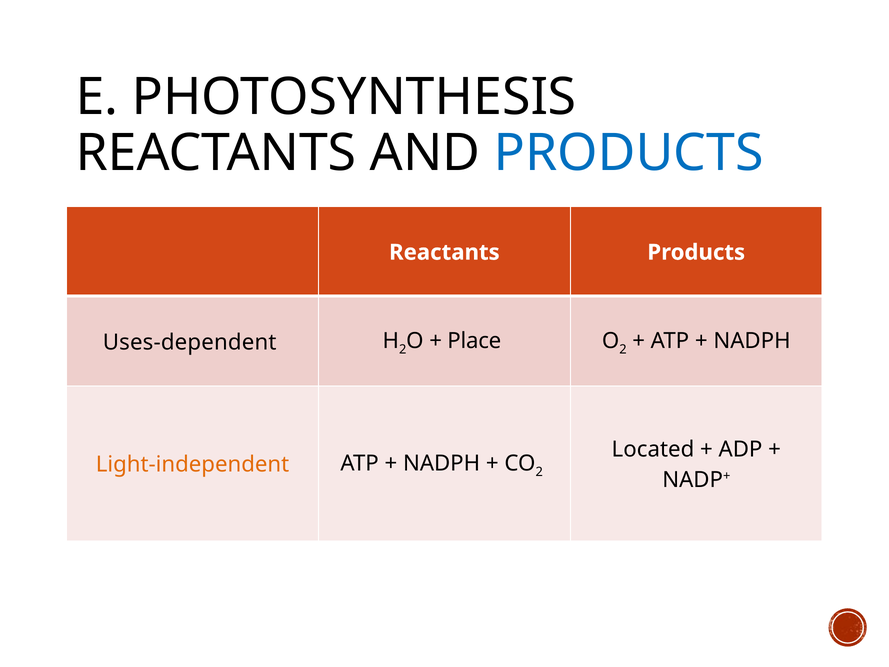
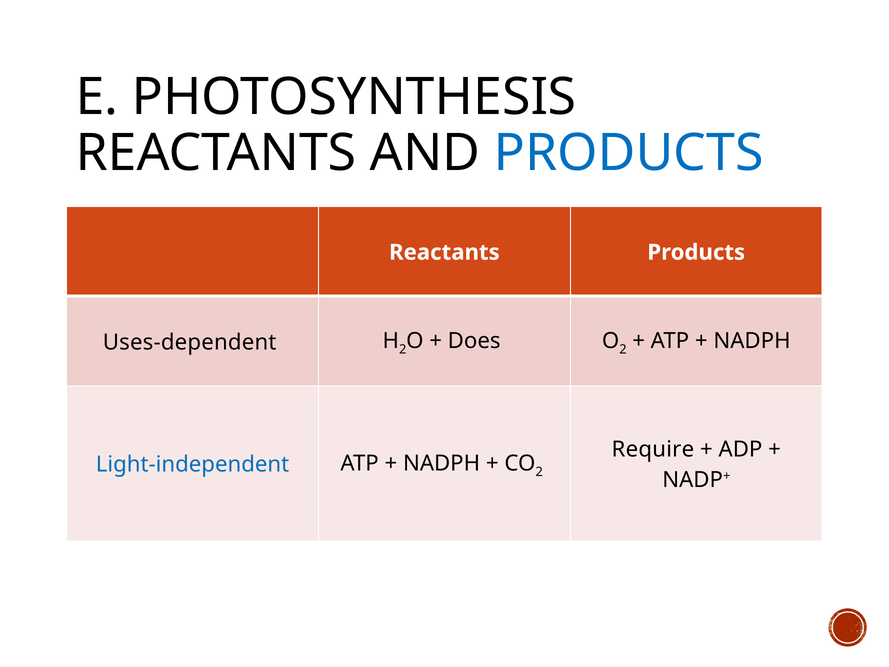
Place: Place -> Does (474, 341)
Located: Located -> Require (653, 449)
Light-independent colour: orange -> blue (193, 464)
